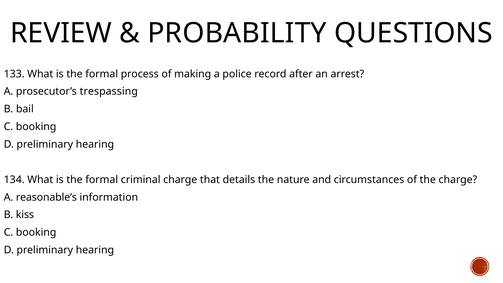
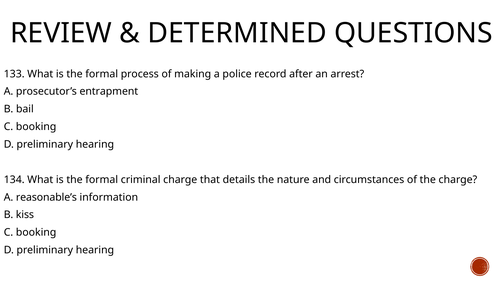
PROBABILITY: PROBABILITY -> DETERMINED (237, 33)
trespassing: trespassing -> entrapment (109, 92)
